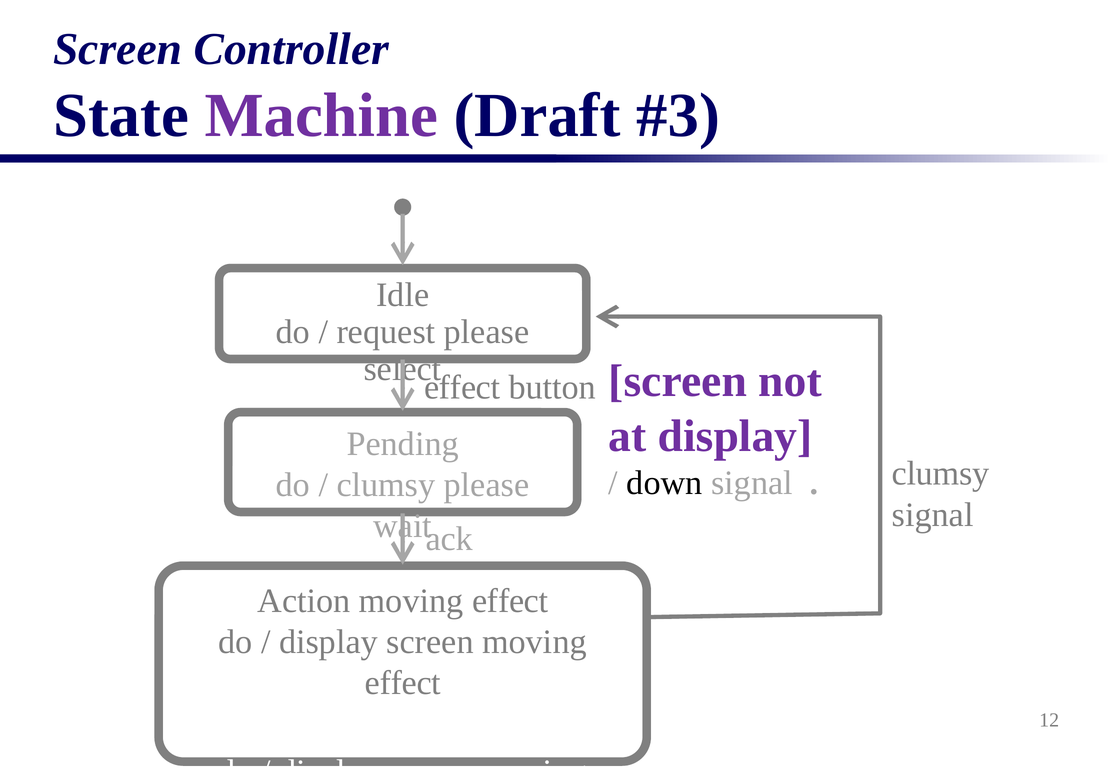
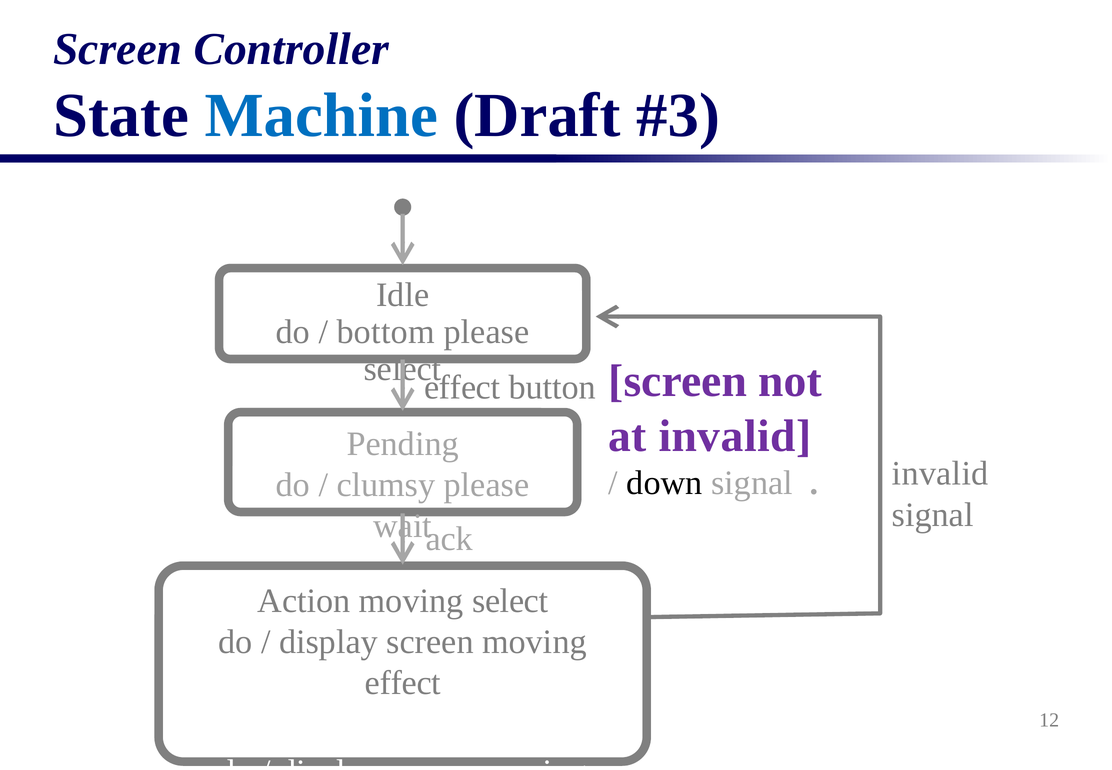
Machine colour: purple -> blue (321, 116)
request: request -> bottom (386, 332)
at display: display -> invalid (735, 436)
clumsy: clumsy -> invalid (940, 474)
effect: effect -> select (510, 601)
